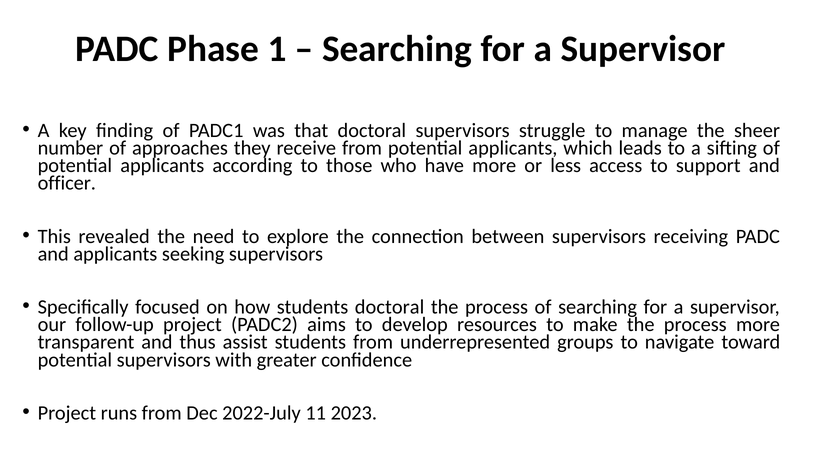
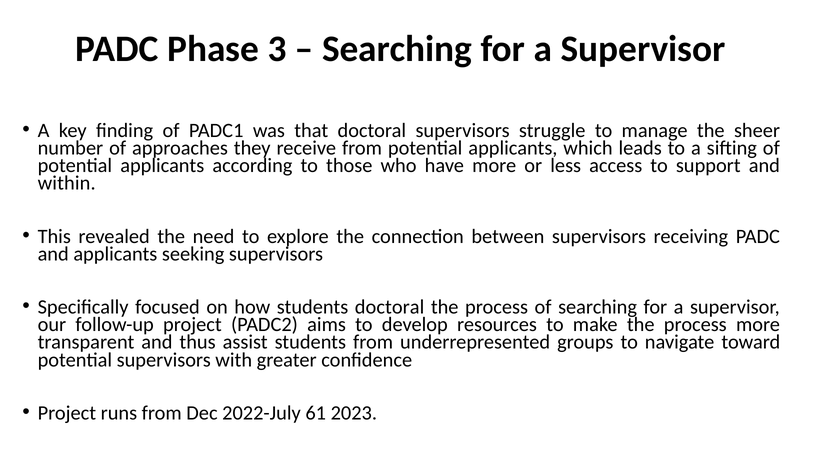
1: 1 -> 3 (277, 49)
officer: officer -> within (67, 183)
11: 11 -> 61 (316, 413)
